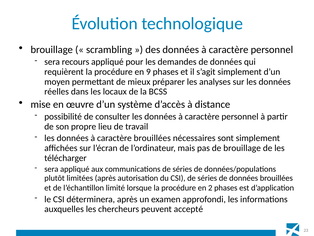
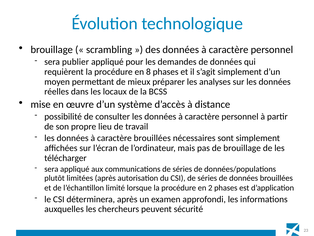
recours: recours -> publier (75, 62)
9: 9 -> 8 (148, 72)
accepté: accepté -> sécurité (188, 209)
